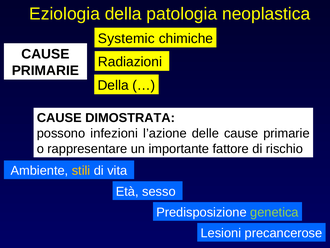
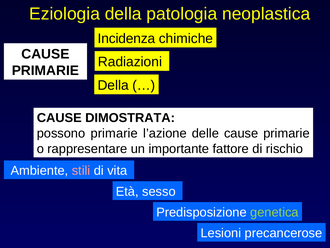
Systemic: Systemic -> Incidenza (126, 38)
possono infezioni: infezioni -> primarie (114, 133)
stili colour: yellow -> pink (81, 170)
